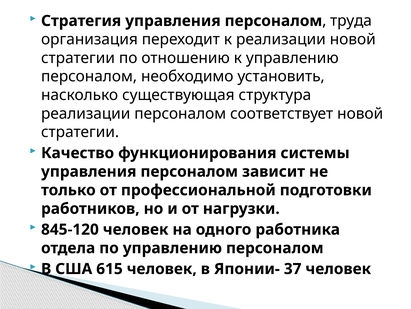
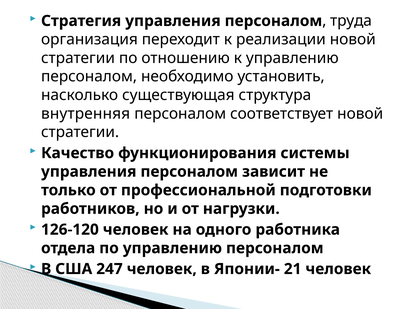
реализации: реализации -> внутренняя (86, 113)
845-120: 845-120 -> 126-120 (70, 229)
615: 615 -> 247 (109, 268)
37: 37 -> 21 (293, 268)
